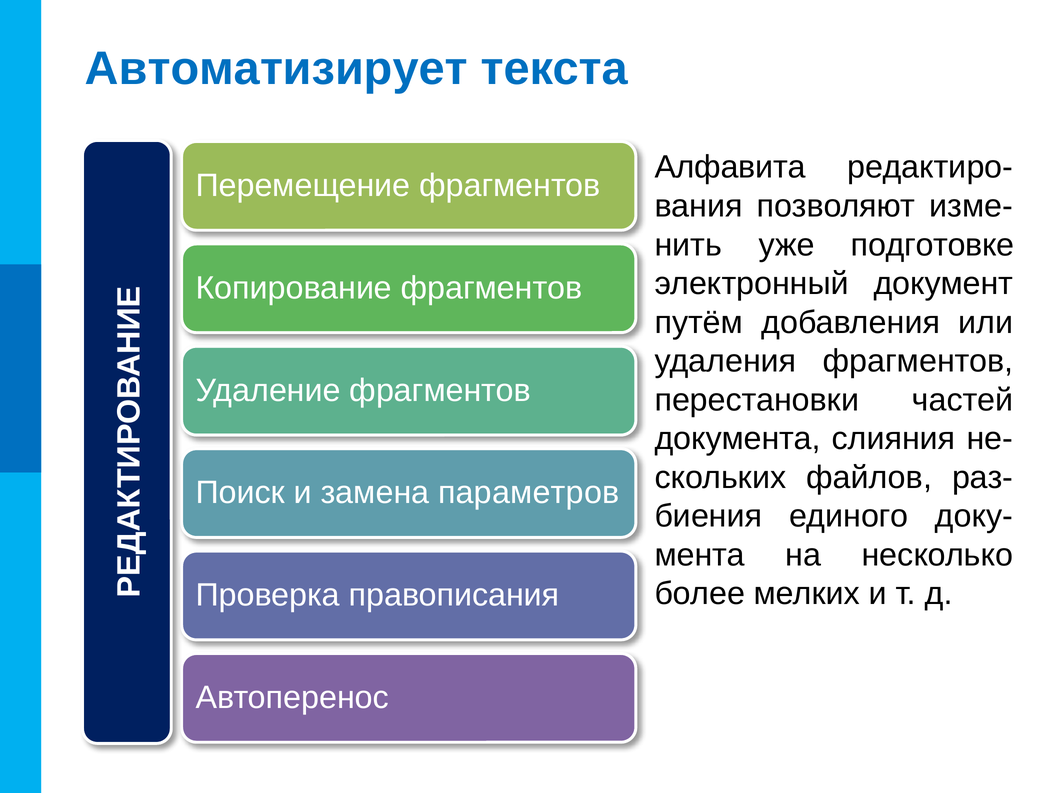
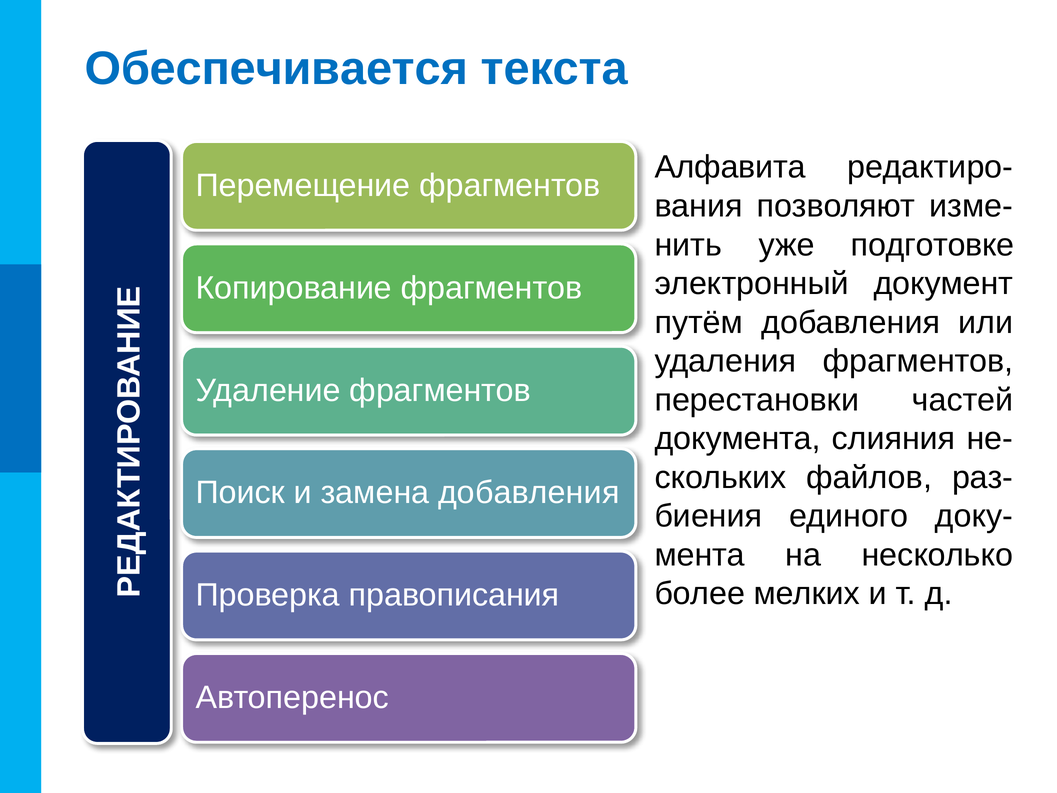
Автоматизирует: Автоматизирует -> Обеспечивается (276, 69)
параметров: параметров -> добавления (529, 493)
